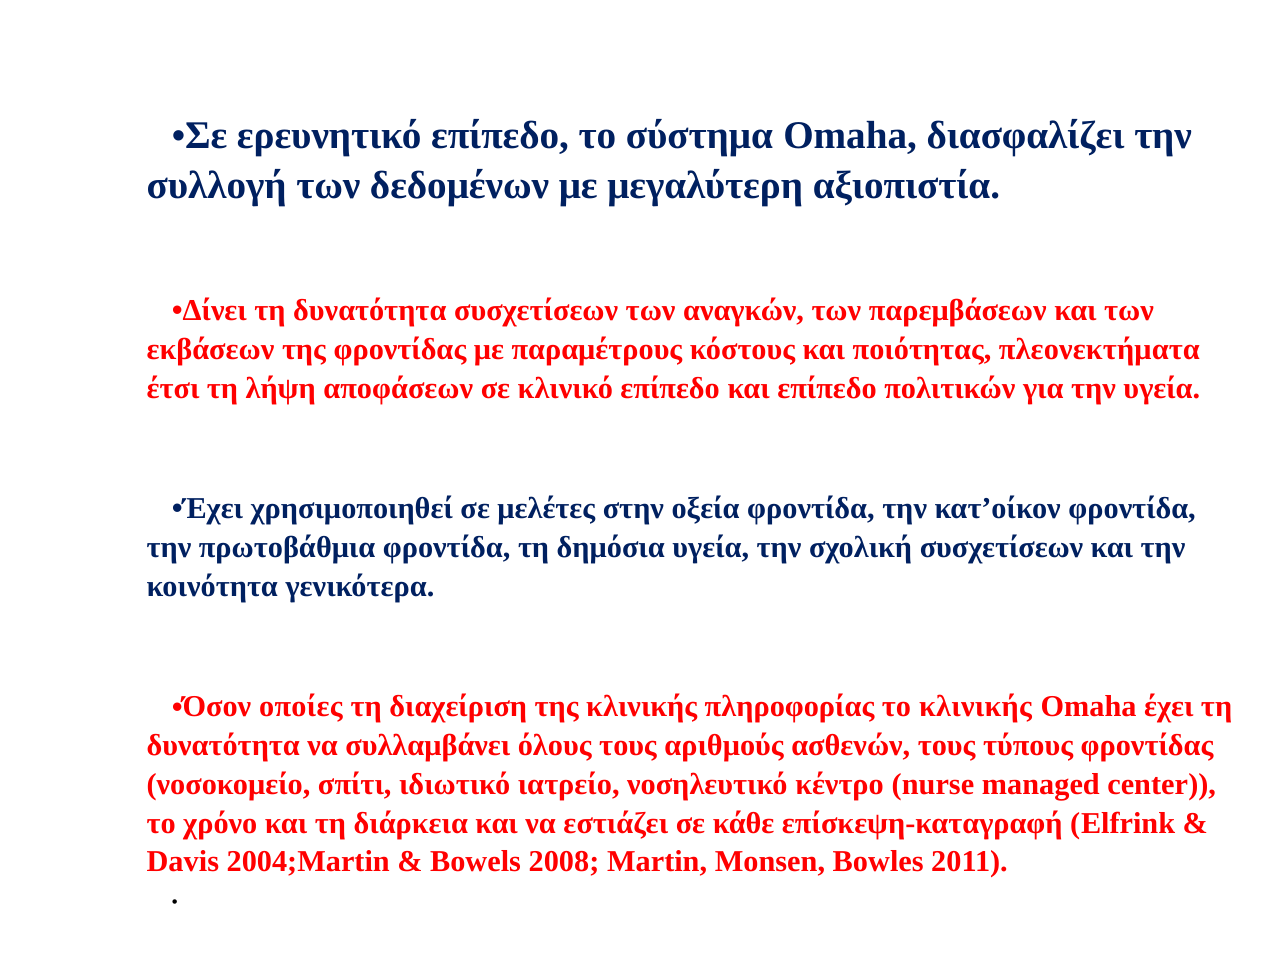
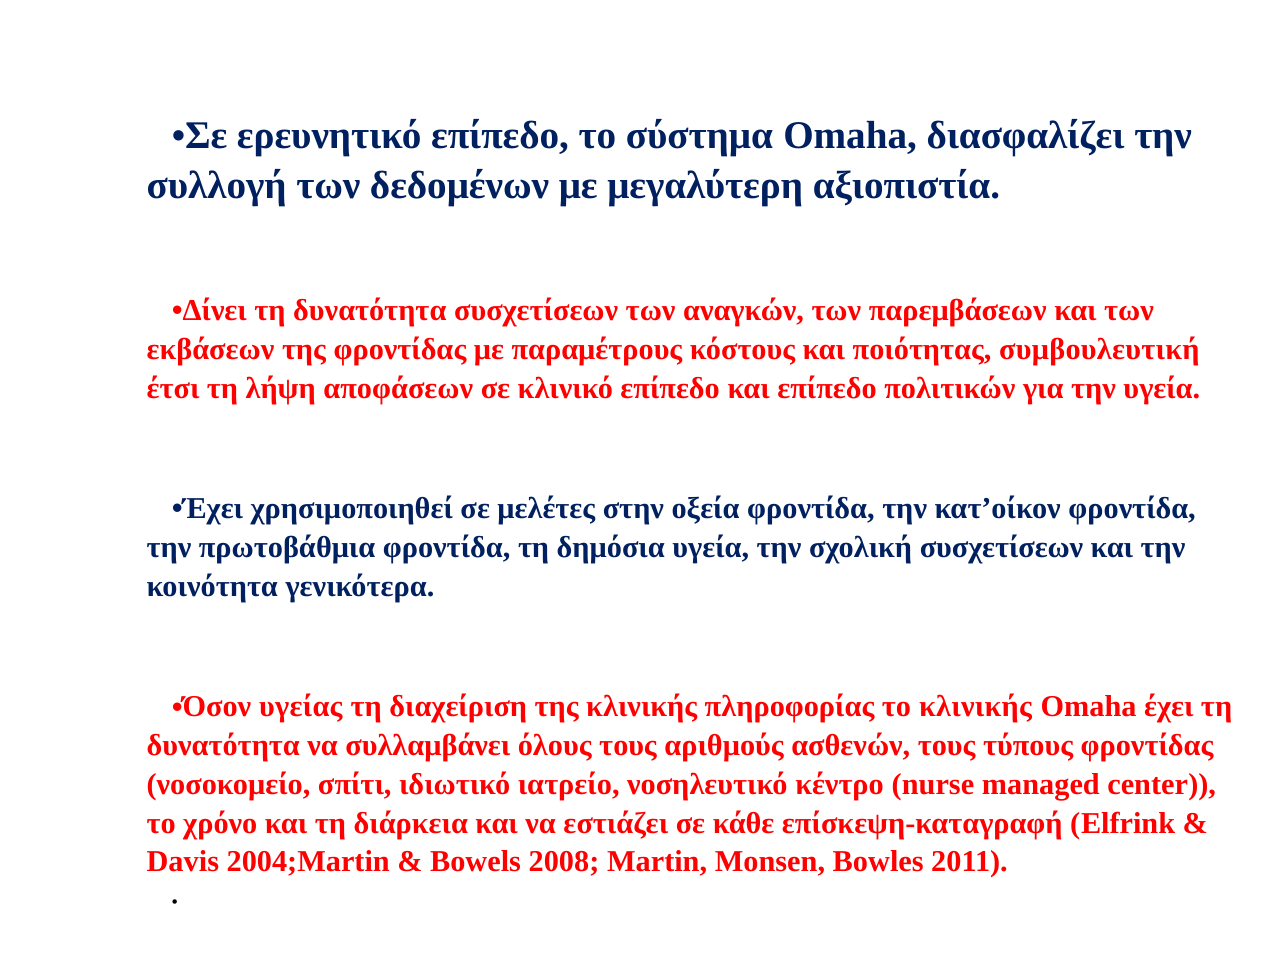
πλεονεκτήματα: πλεονεκτήματα -> συμβουλευτική (1099, 349)
οποίες: οποίες -> υγείας (301, 706)
